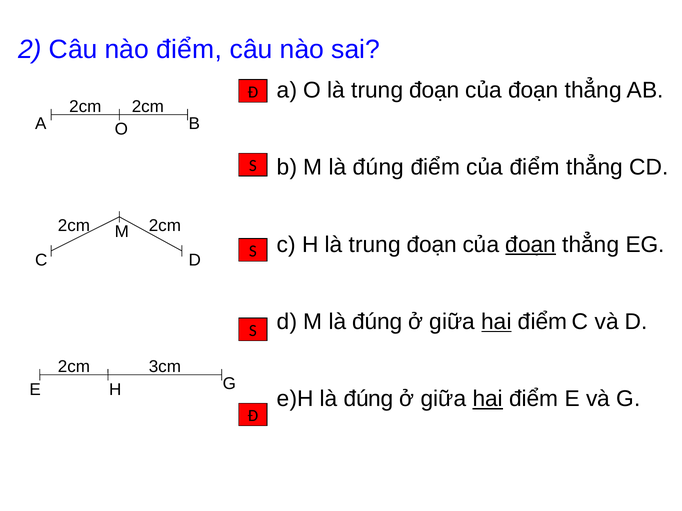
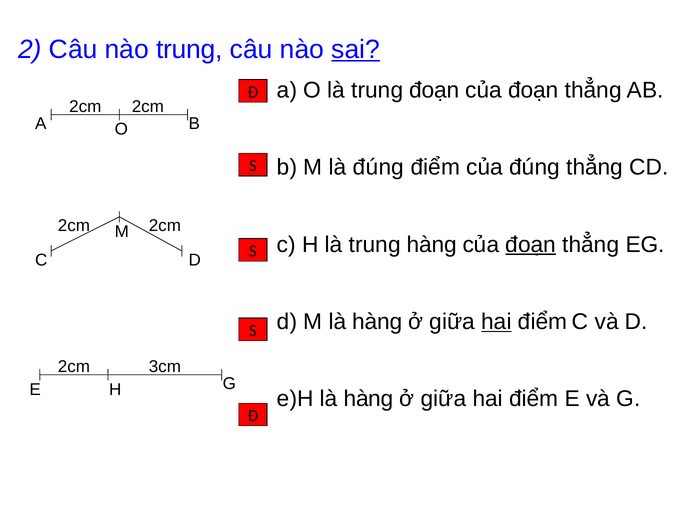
nào điểm: điểm -> trung (190, 50)
sai underline: none -> present (356, 50)
của điểm: điểm -> đúng (535, 167)
H là trung đoạn: đoạn -> hàng (432, 245)
d M là đúng: đúng -> hàng (377, 322)
e)H là đúng: đúng -> hàng (369, 399)
hai underline: present -> none (488, 399)
